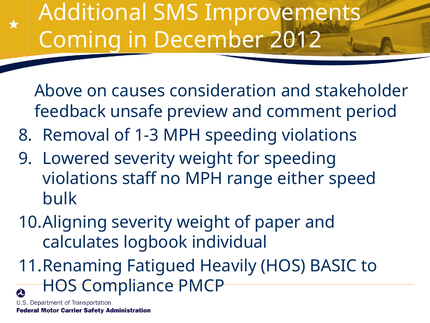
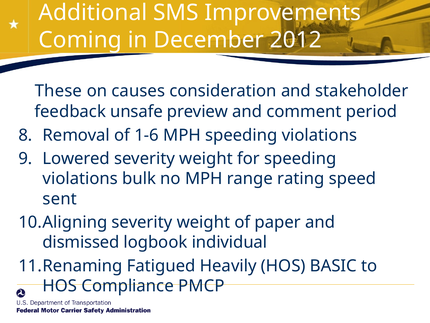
Above: Above -> These (58, 91)
1-3: 1-3 -> 1-6 (147, 135)
staff: staff -> bulk (139, 178)
either: either -> rating (301, 178)
bulk: bulk -> sent (60, 199)
calculates: calculates -> dismissed (81, 242)
